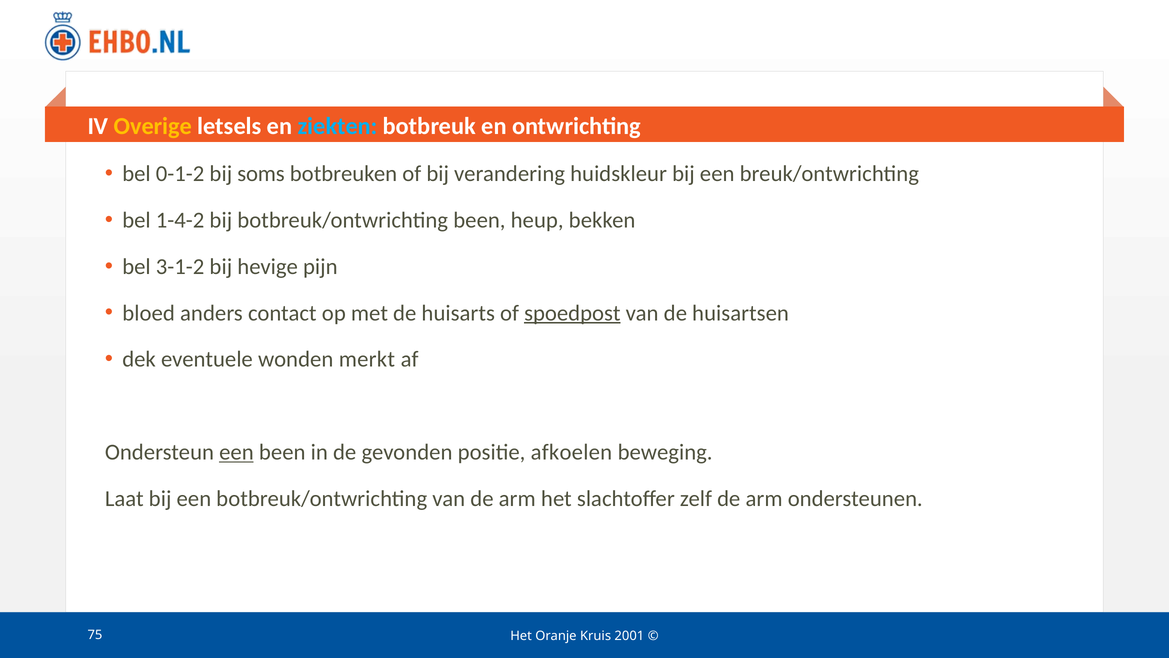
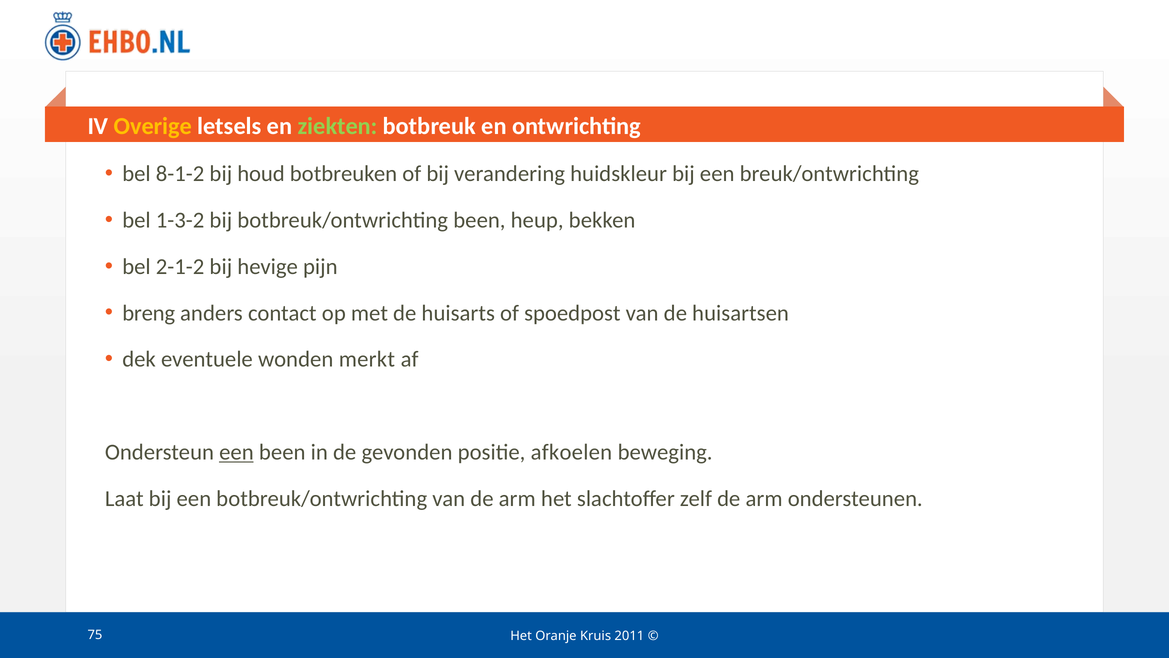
ziekten colour: light blue -> light green (338, 126)
0-1-2: 0-1-2 -> 8-1-2 (180, 174)
soms: soms -> houd (261, 174)
1-4-2: 1-4-2 -> 1-3-2 (180, 220)
3-1-2: 3-1-2 -> 2-1-2 (180, 267)
bloed: bloed -> breng (149, 313)
spoedpost underline: present -> none (572, 313)
2001: 2001 -> 2011 (629, 636)
